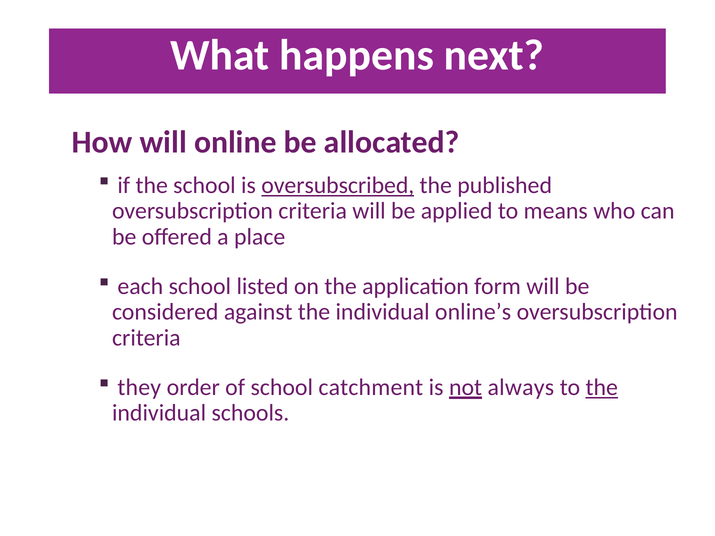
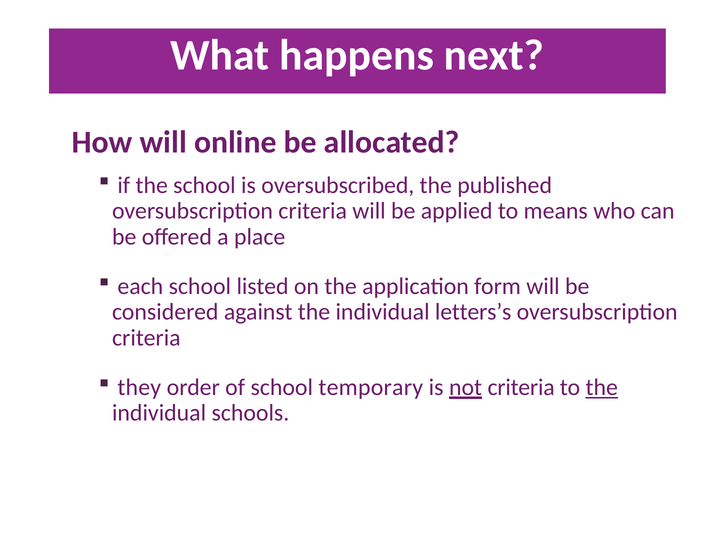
oversubscribed underline: present -> none (338, 185)
online’s: online’s -> letters’s (473, 312)
catchment: catchment -> temporary (371, 388)
not always: always -> criteria (521, 388)
